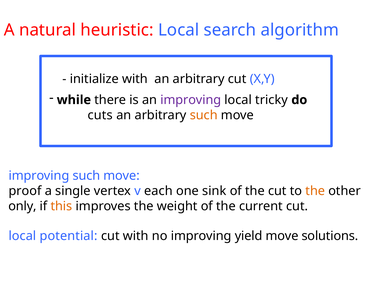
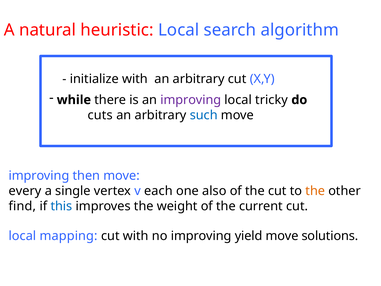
such colour: orange -> blue (204, 115)
improving such: such -> then (86, 176)
proof: proof -> every (25, 191)
sink: sink -> also (214, 191)
only: only -> find (22, 206)
this colour: orange -> blue (61, 206)
potential: potential -> mapping (69, 236)
